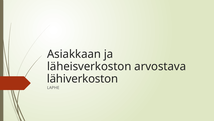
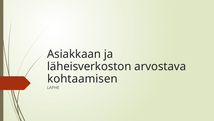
lähiverkoston: lähiverkoston -> kohtaamisen (82, 78)
